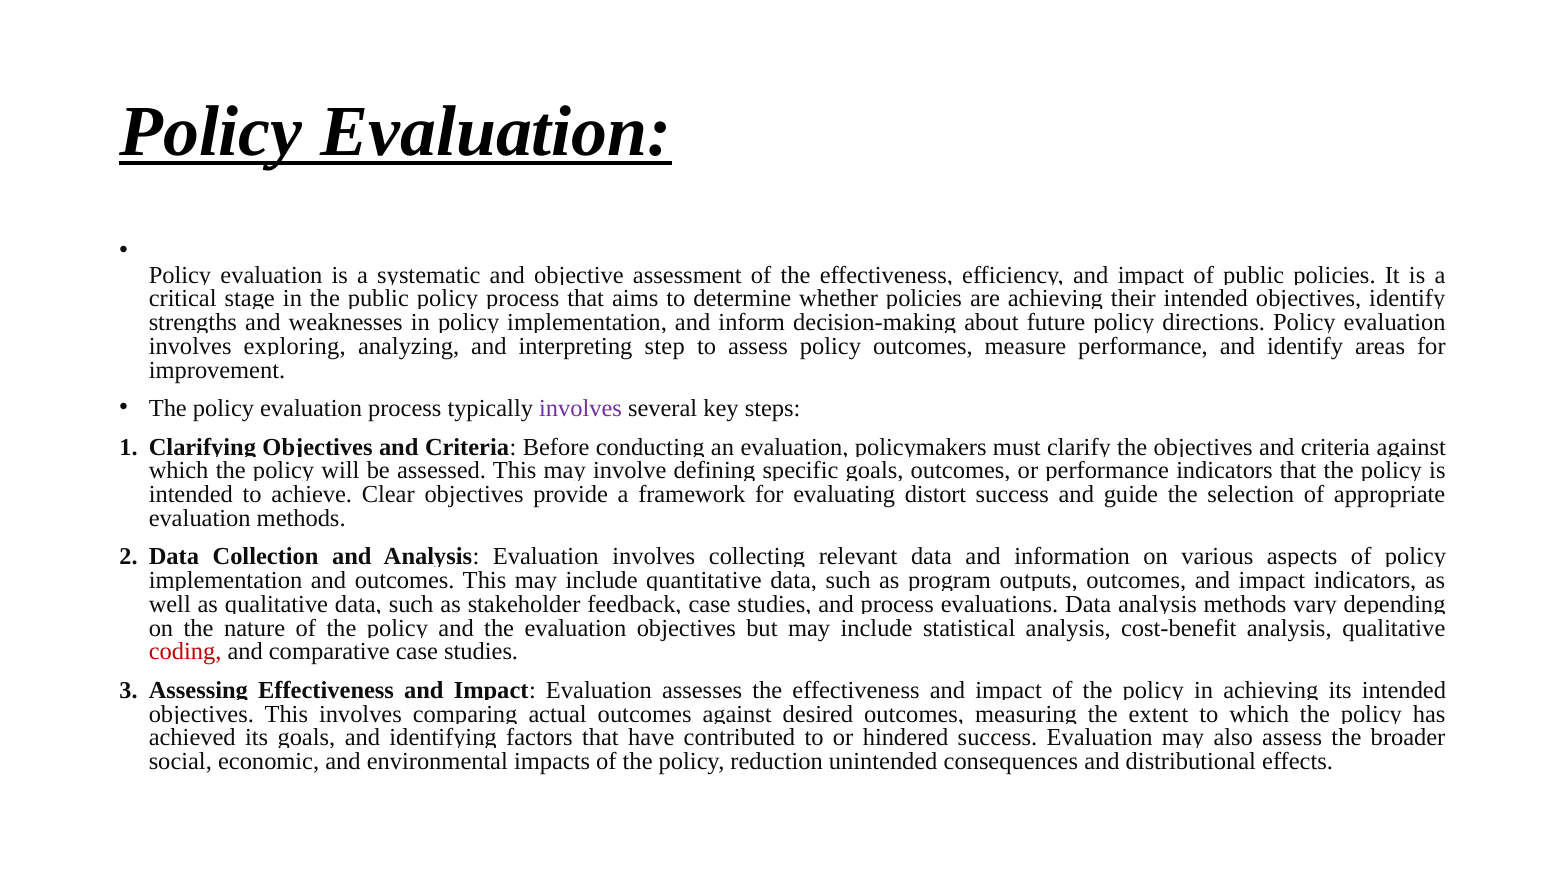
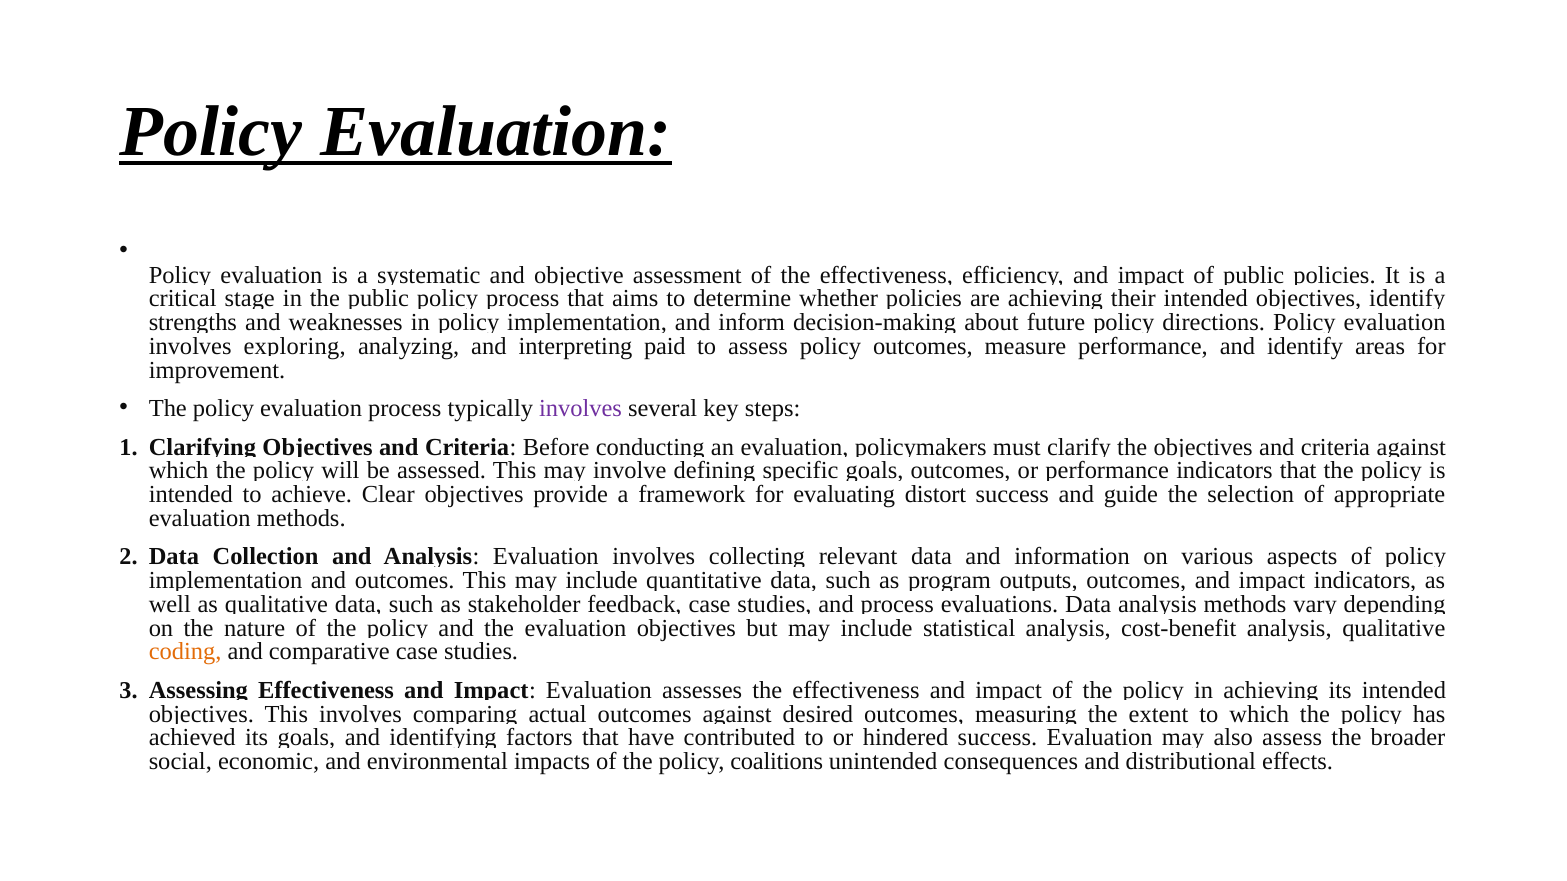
step: step -> paid (665, 347)
coding colour: red -> orange (185, 652)
reduction: reduction -> coalitions (777, 762)
